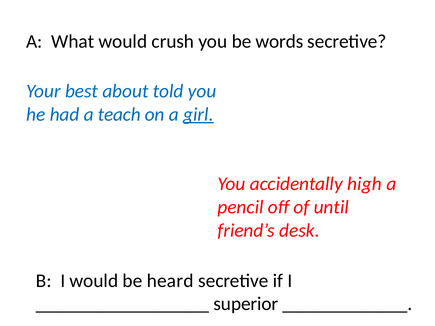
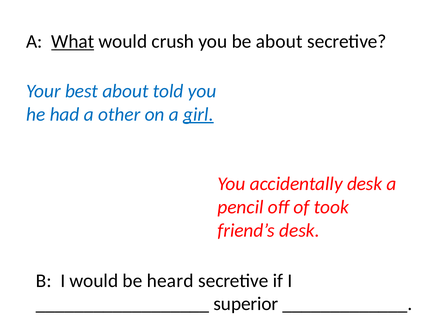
What underline: none -> present (73, 42)
be words: words -> about (279, 42)
teach: teach -> other (119, 114)
accidentally high: high -> desk (365, 184)
until: until -> took (331, 207)
